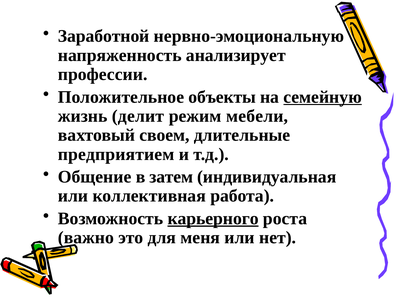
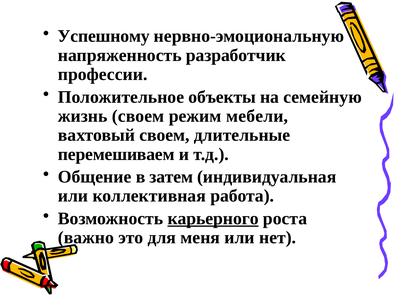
Заработной: Заработной -> Успешному (104, 36)
анализирует: анализирует -> разработчик (236, 55)
семейную underline: present -> none (323, 97)
жизнь делит: делит -> своем (138, 116)
предприятием: предприятием -> перемешиваем (116, 154)
